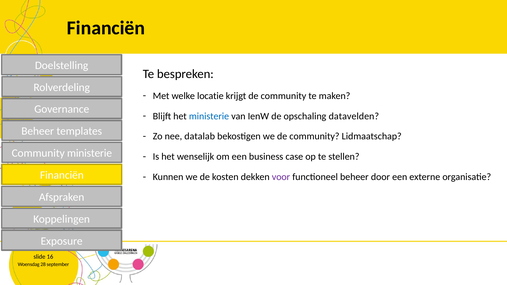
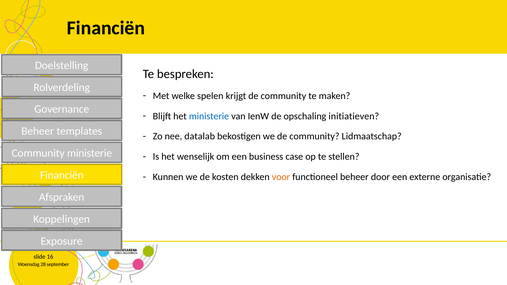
locatie: locatie -> spelen (210, 96)
datavelden: datavelden -> initiatieven (354, 116)
voor colour: purple -> orange (281, 177)
